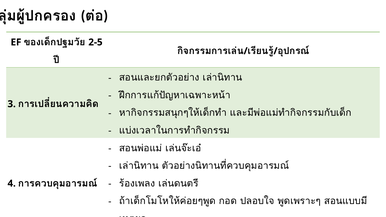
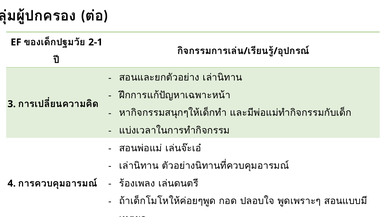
2-5: 2-5 -> 2-1 (95, 42)
